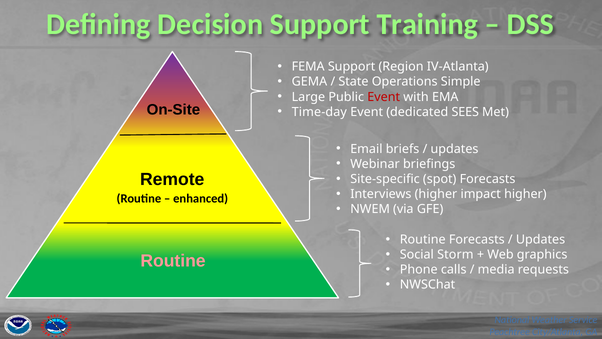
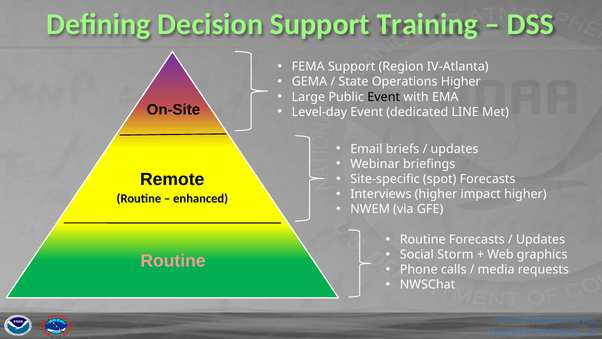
Operations Simple: Simple -> Higher (461, 82)
Event colour: red -> black (384, 97)
Time-day: Time-day -> Level-day (319, 112)
SEES: SEES -> LINE (465, 112)
